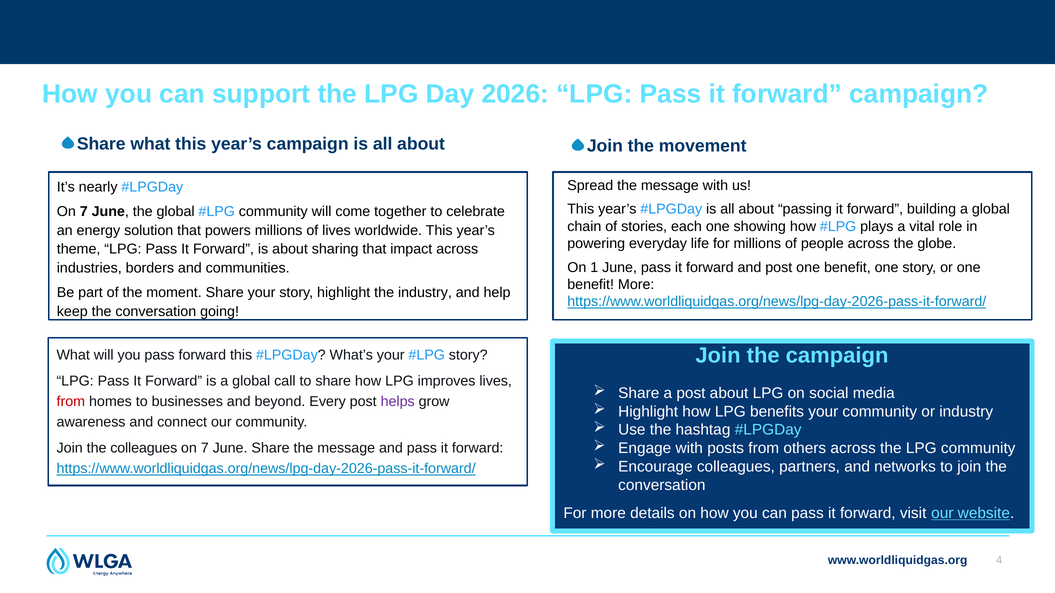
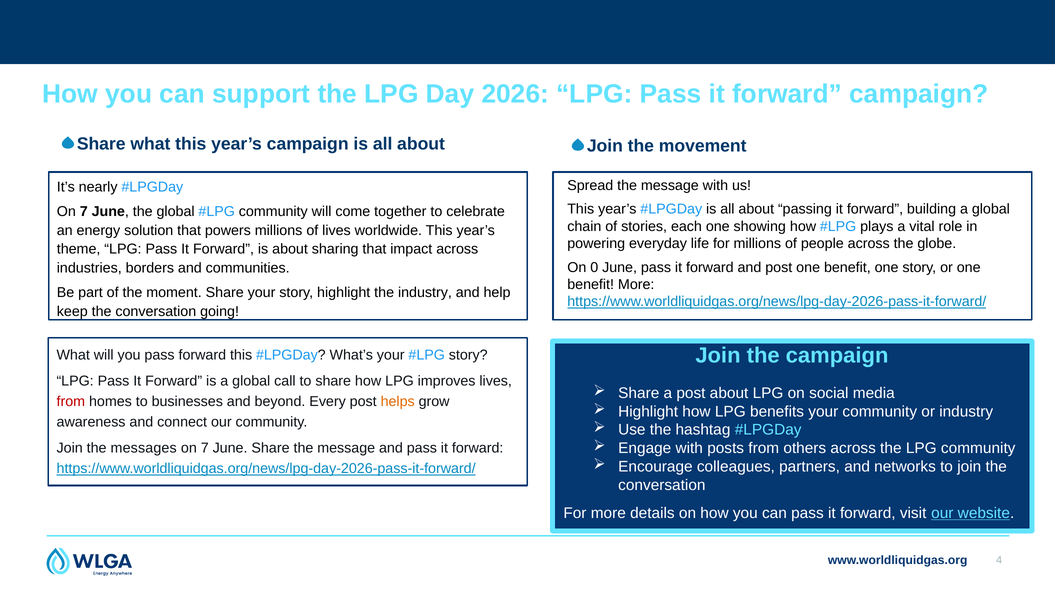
1: 1 -> 0 (594, 268)
helps colour: purple -> orange (398, 402)
the colleagues: colleagues -> messages (144, 448)
